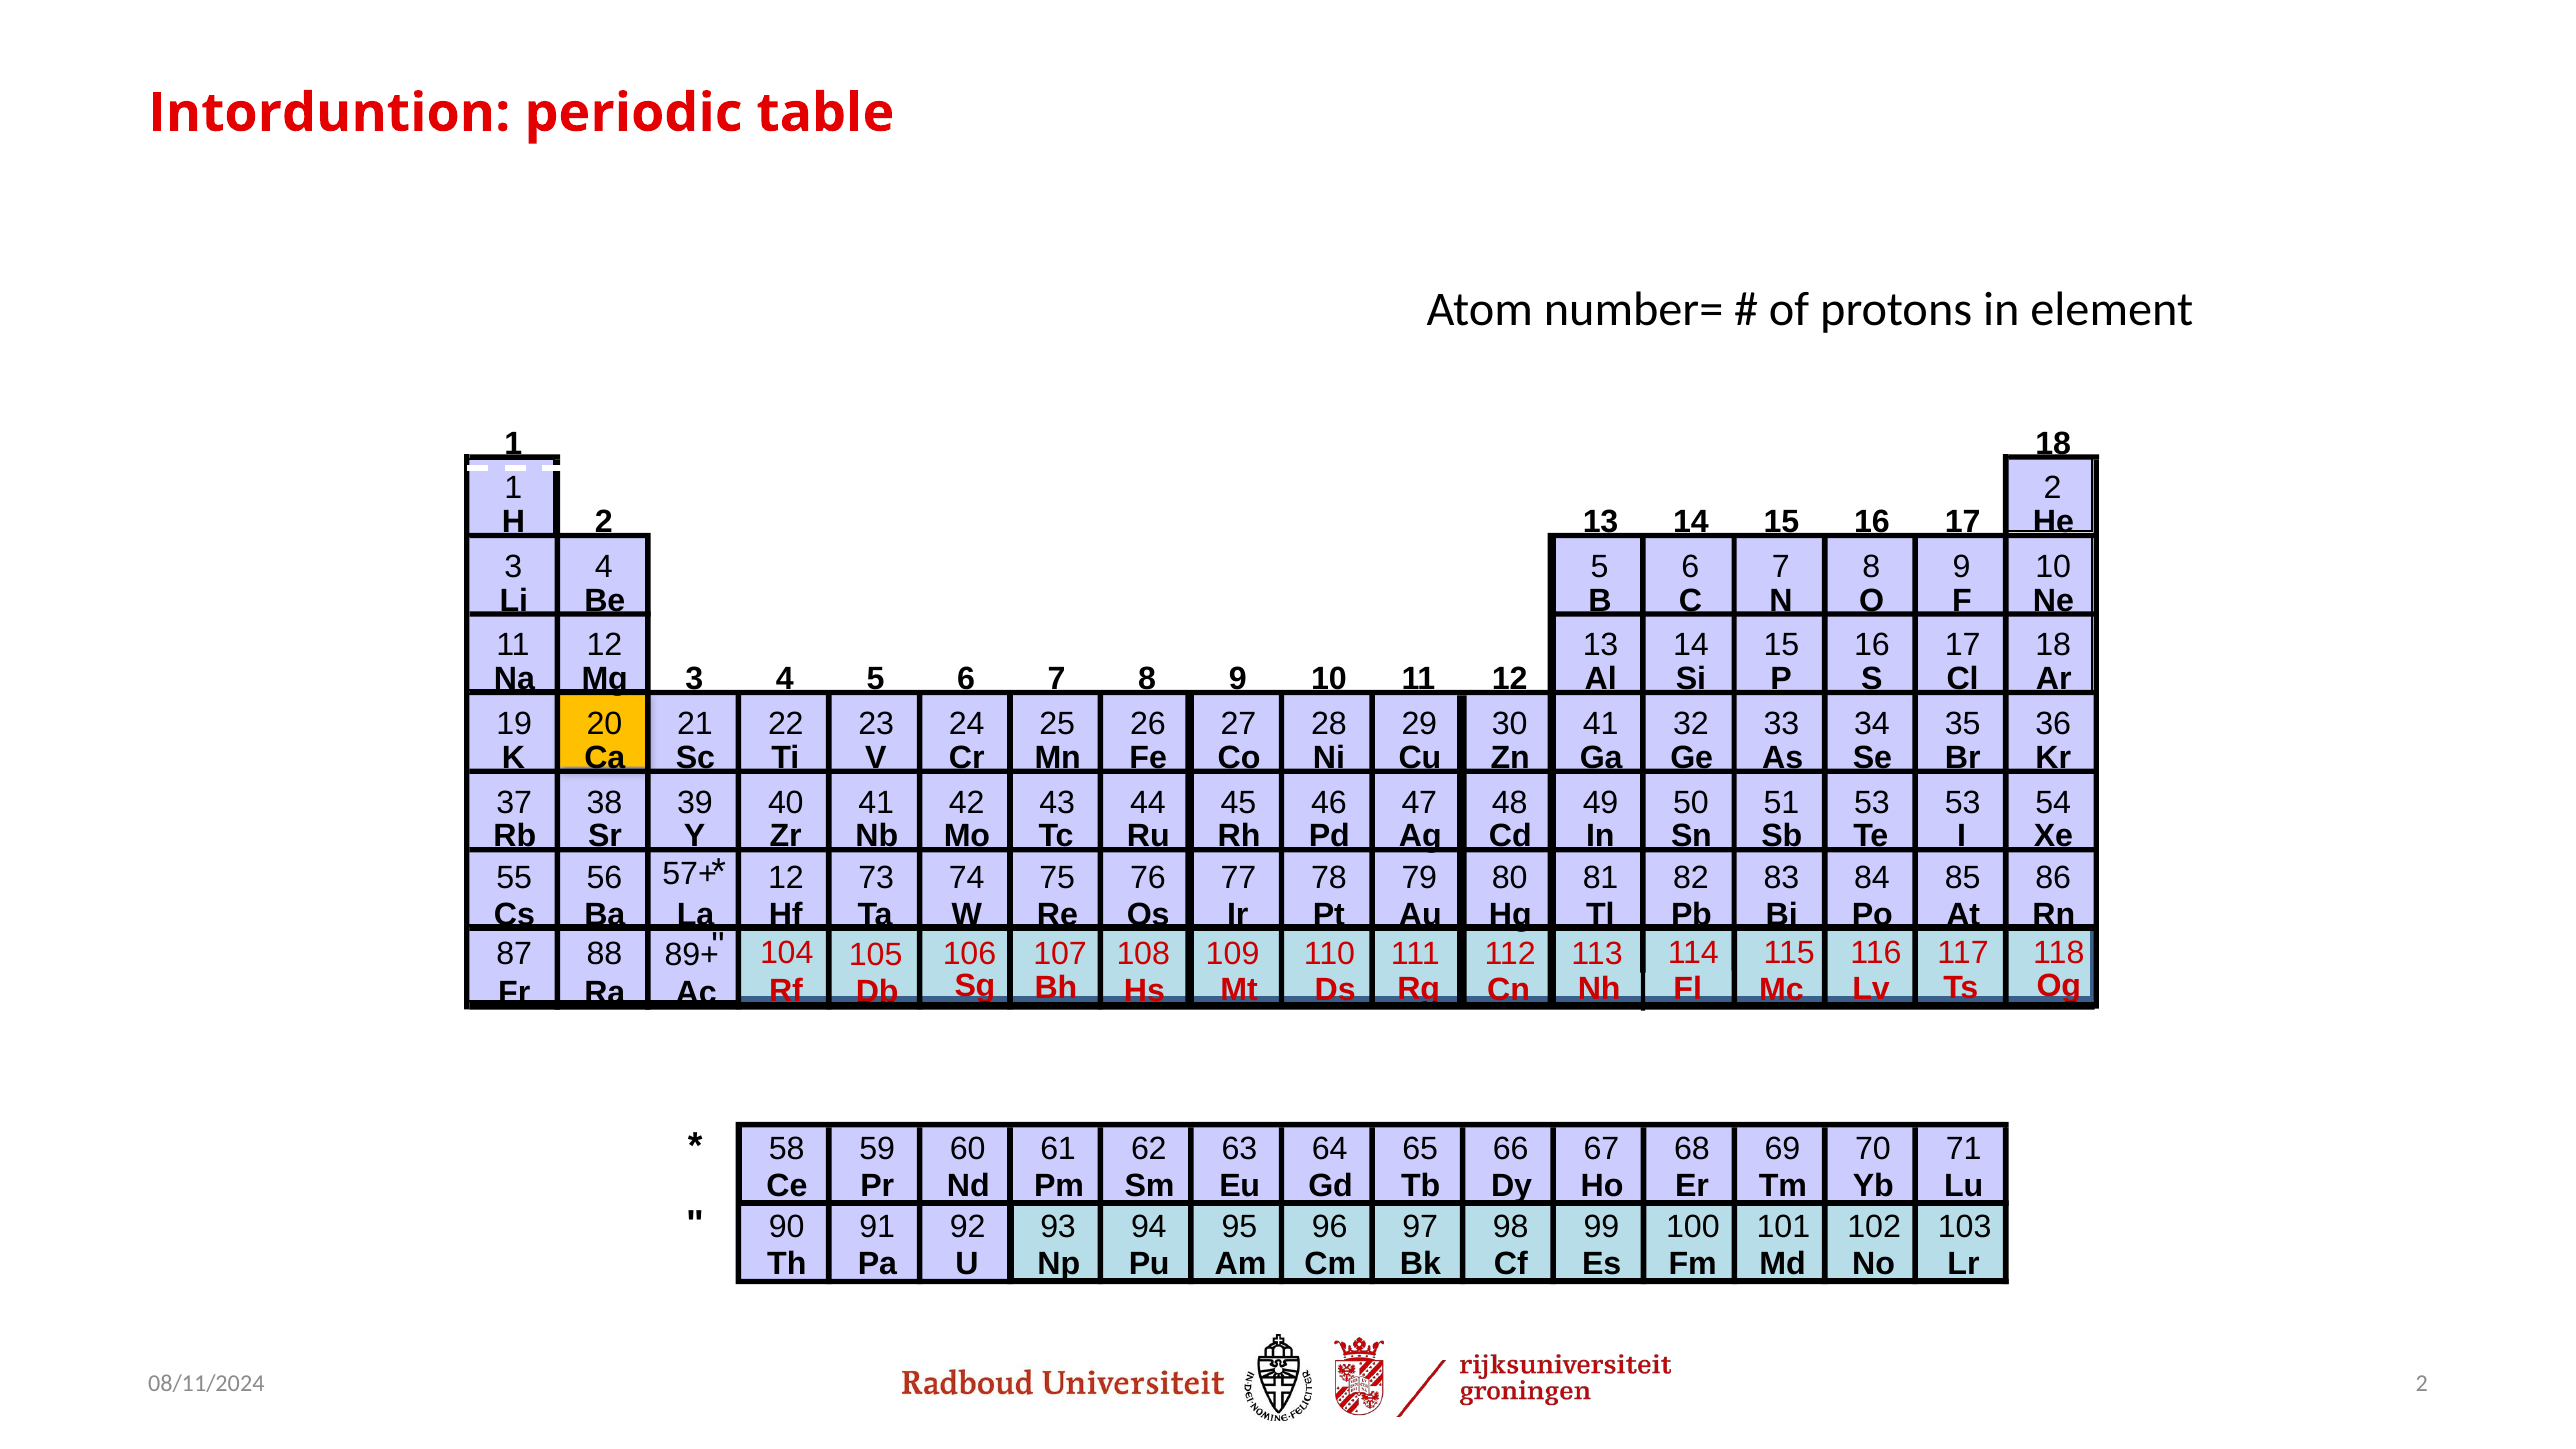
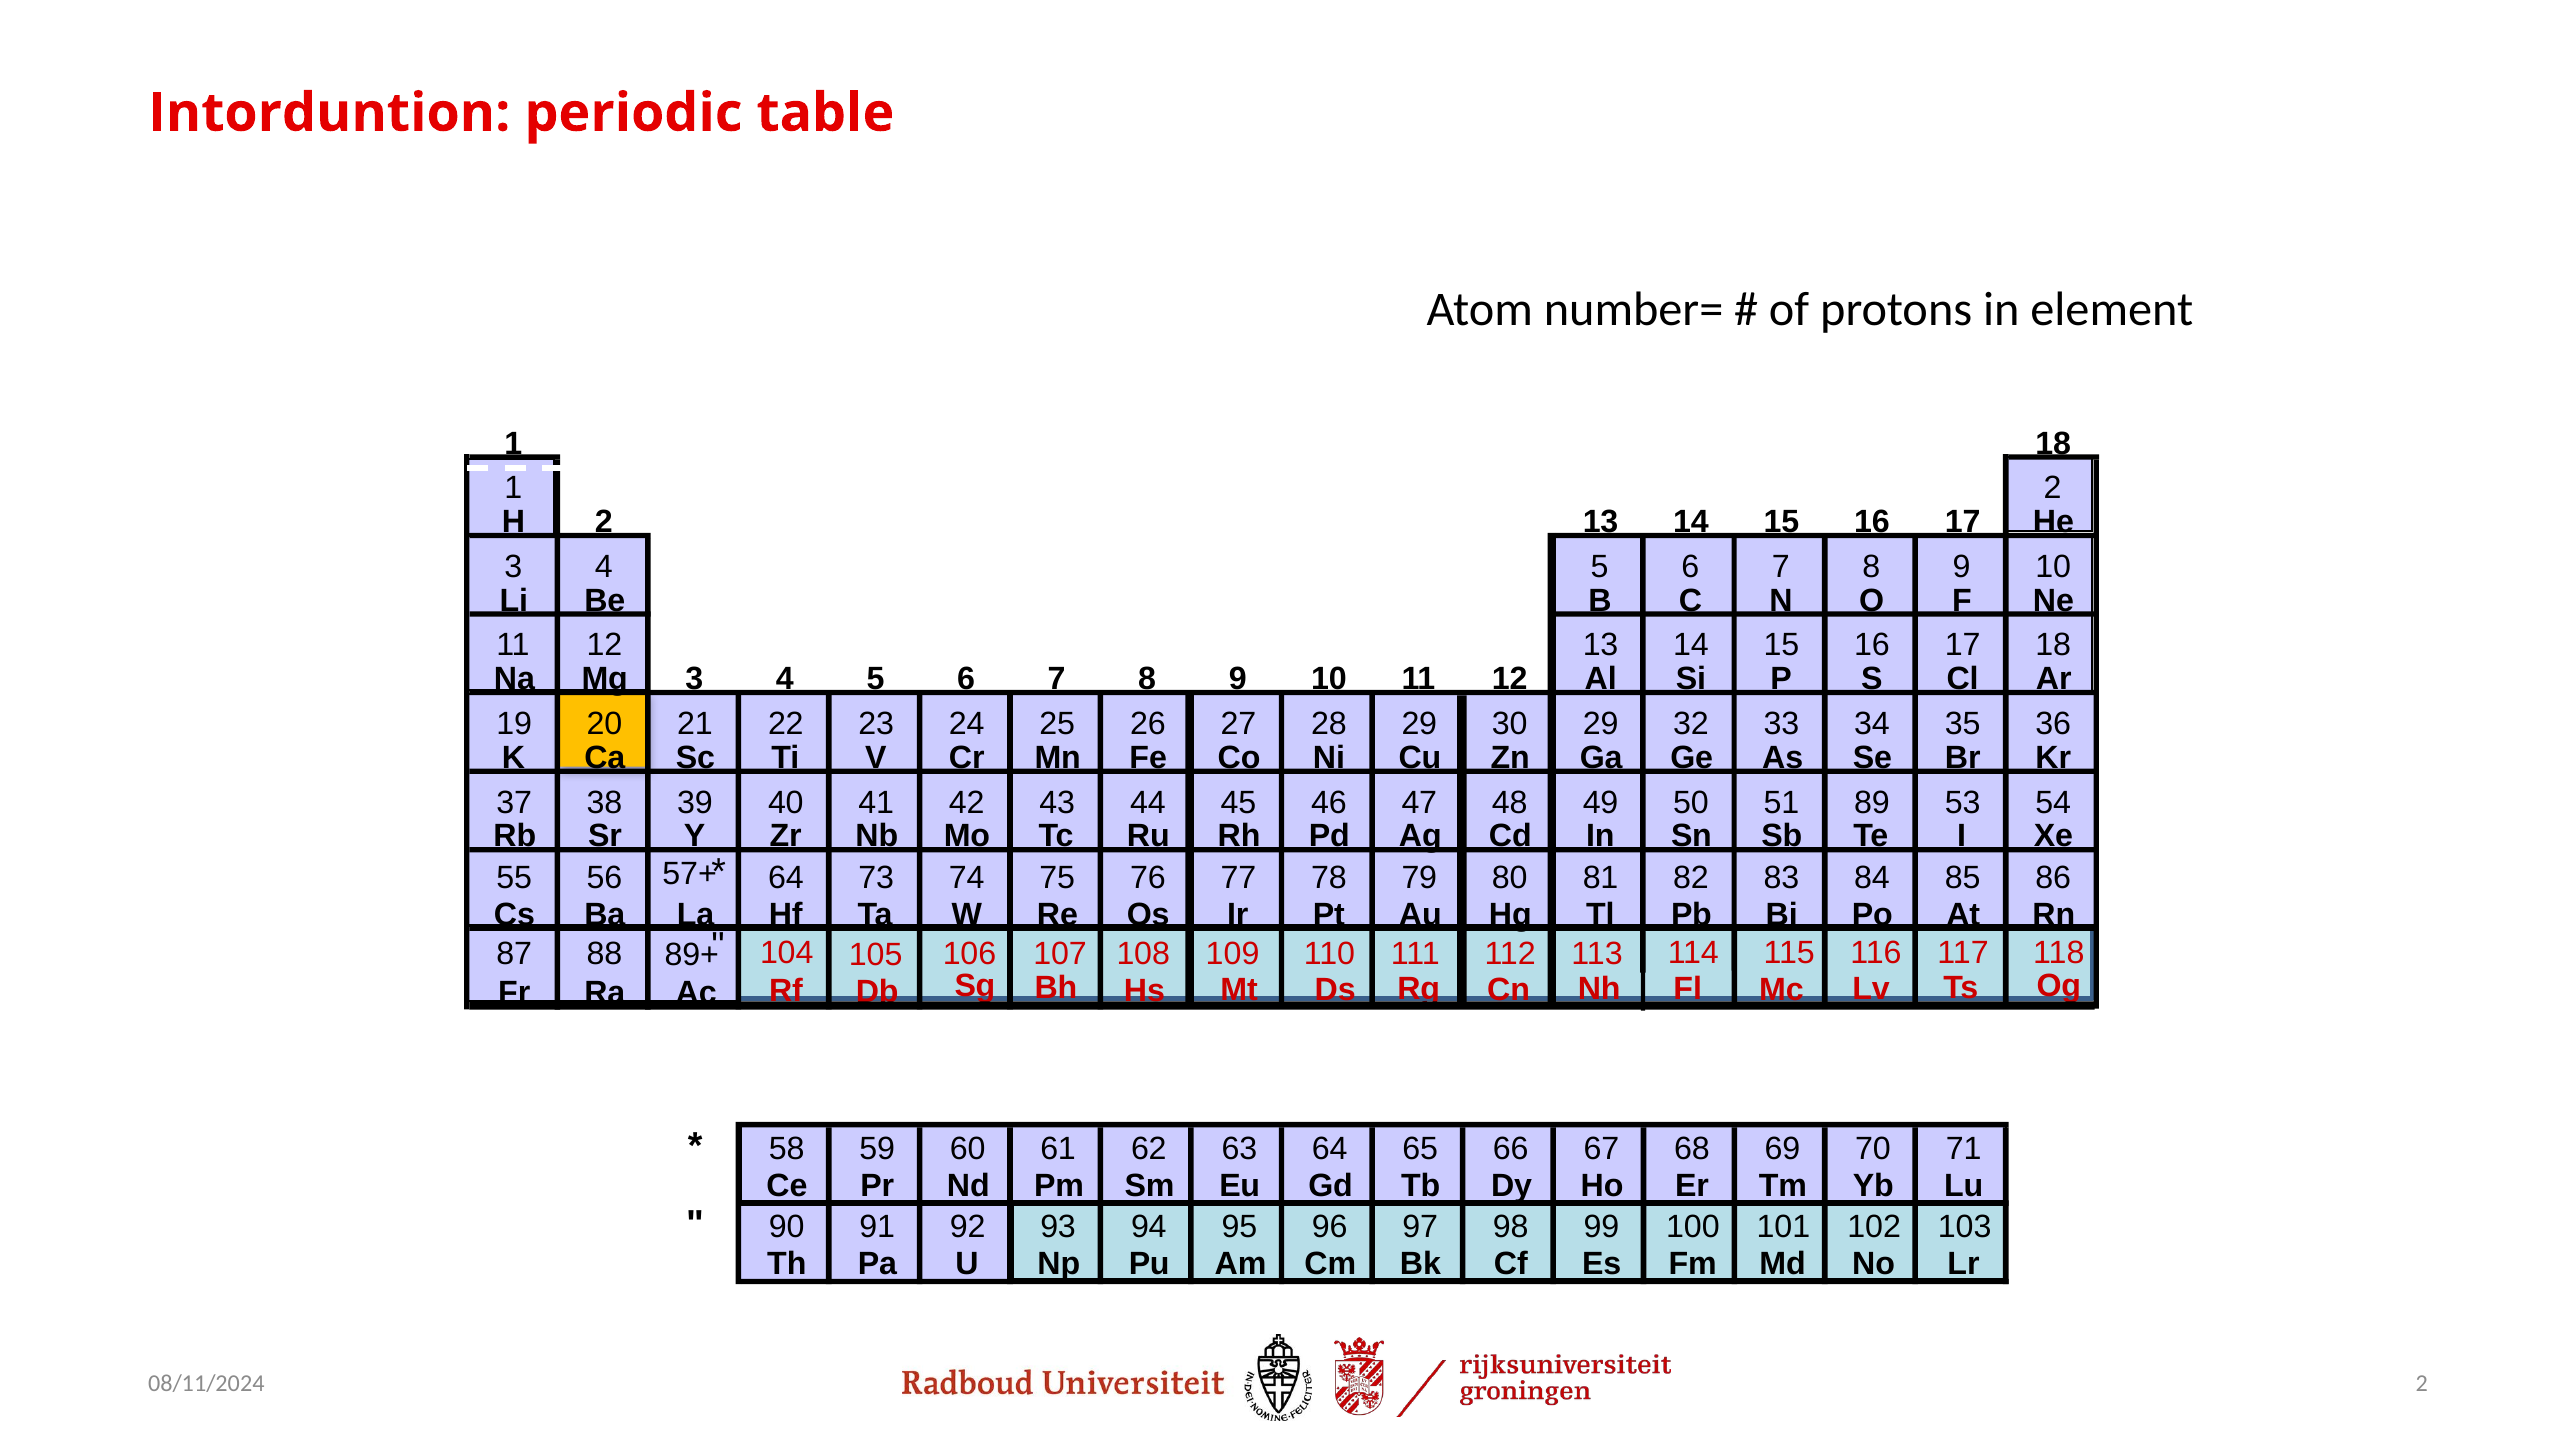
30 41: 41 -> 29 (1601, 724)
51 53: 53 -> 89 (1872, 802)
12: 12 -> 64 (786, 878)
